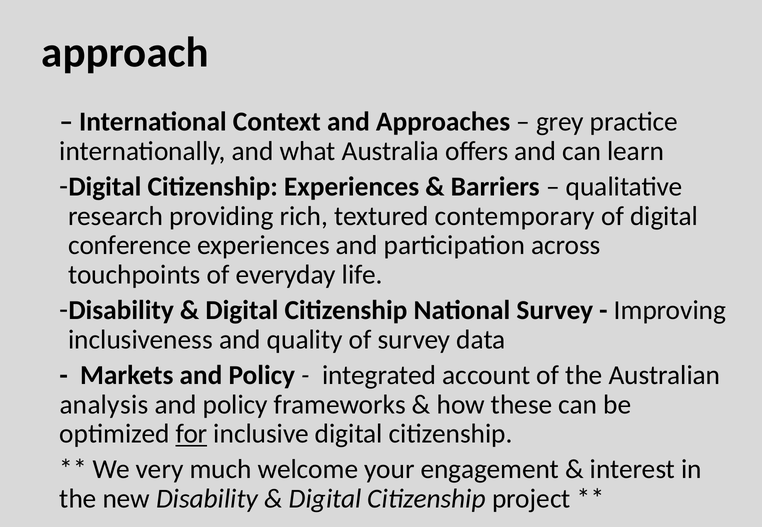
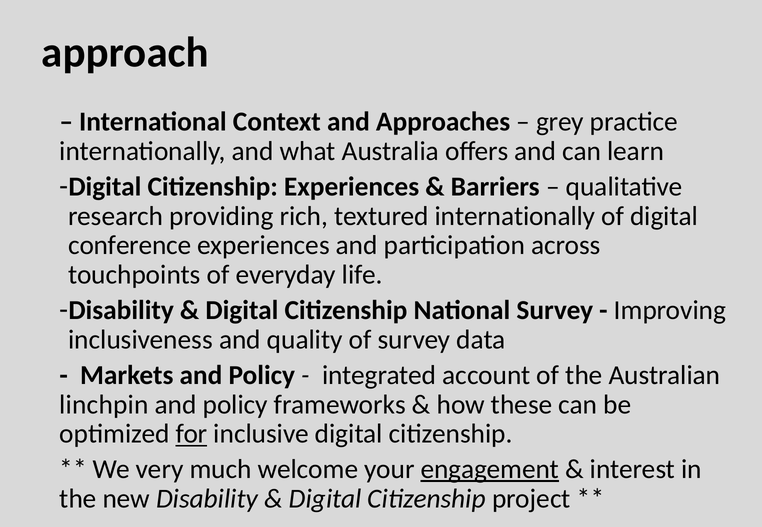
textured contemporary: contemporary -> internationally (515, 216)
analysis: analysis -> linchpin (104, 405)
engagement underline: none -> present (490, 470)
